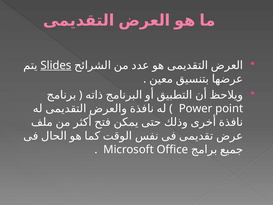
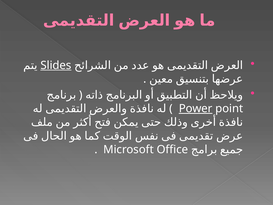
Power underline: none -> present (196, 108)
